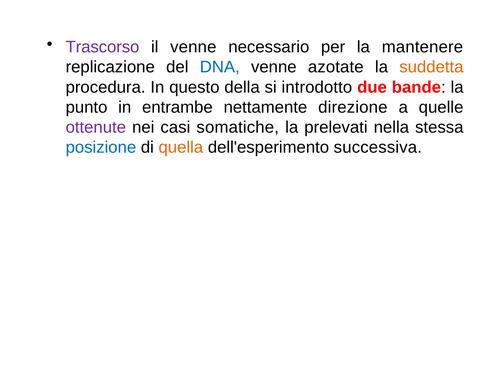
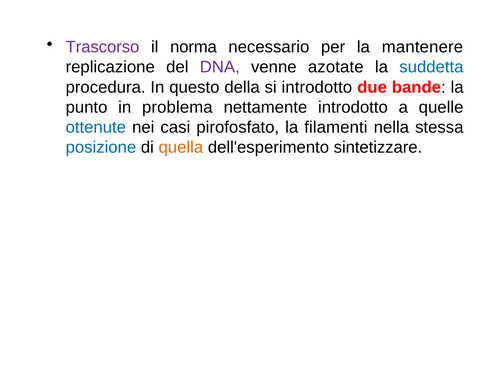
il venne: venne -> norma (193, 47)
DNA colour: blue -> purple (220, 67)
suddetta colour: orange -> blue (431, 67)
entrambe: entrambe -> problema (177, 107)
nettamente direzione: direzione -> introdotto (353, 107)
ottenute colour: purple -> blue (96, 127)
somatiche: somatiche -> pirofosfato (238, 127)
prelevati: prelevati -> filamenti (336, 127)
successiva: successiva -> sintetizzare (378, 148)
